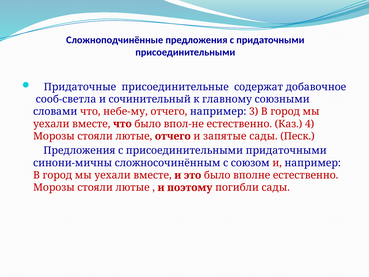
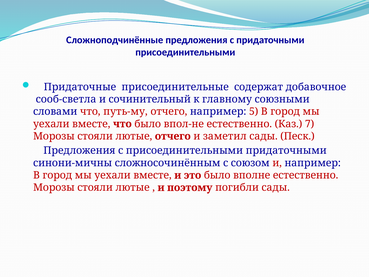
небе-му: небе-му -> путь-му (125, 111)
3: 3 -> 5 (254, 111)
4: 4 -> 7 (310, 124)
запятые: запятые -> заметил (225, 136)
